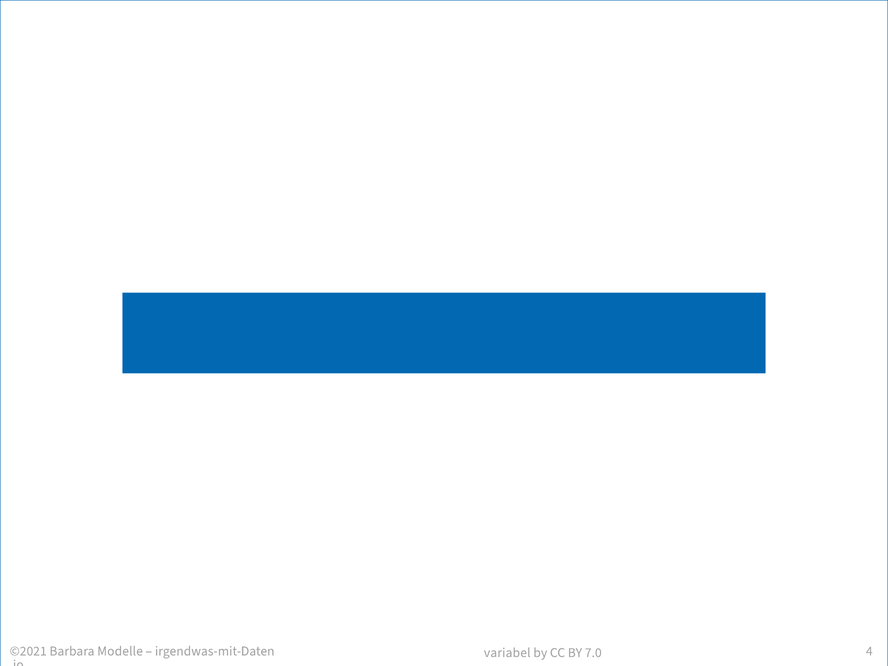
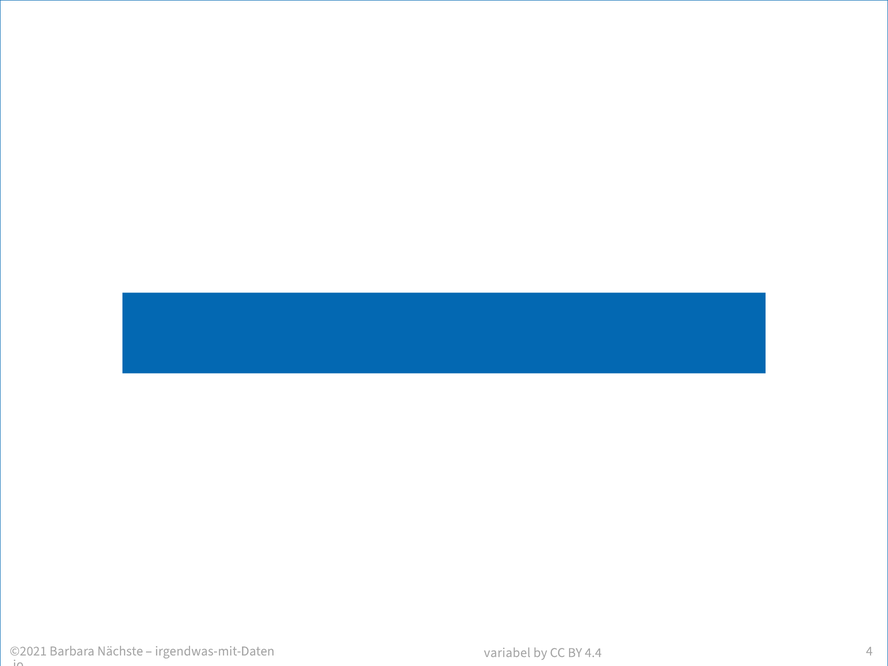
Modelle: Modelle -> Nächste (120, 651)
7.0: 7.0 -> 4.4 (593, 653)
